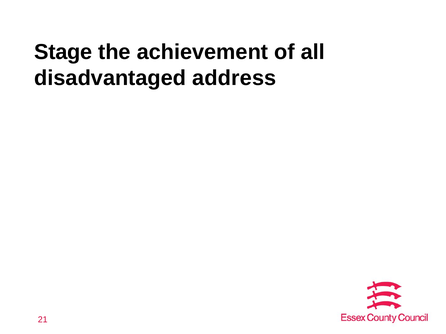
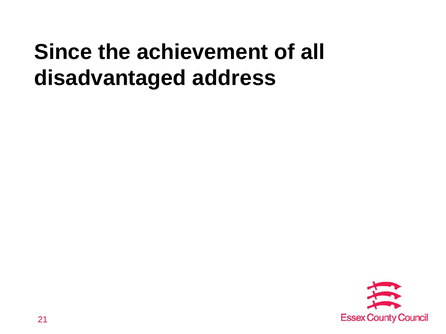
Stage: Stage -> Since (63, 52)
